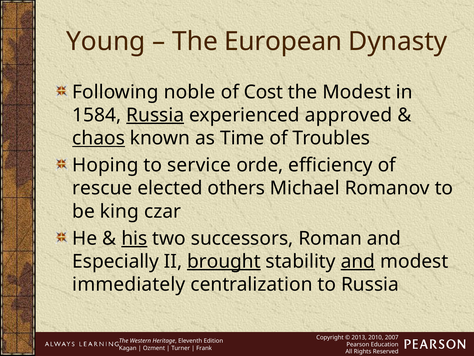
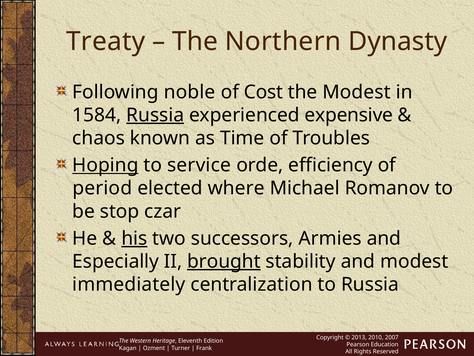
Young: Young -> Treaty (106, 41)
European: European -> Northern (283, 41)
approved: approved -> expensive (349, 115)
chaos underline: present -> none (99, 138)
Hoping underline: none -> present (105, 165)
rescue: rescue -> period (102, 188)
others: others -> where (236, 188)
king: king -> stop (120, 211)
Roman: Roman -> Armies (330, 238)
and underline: present -> none (358, 261)
